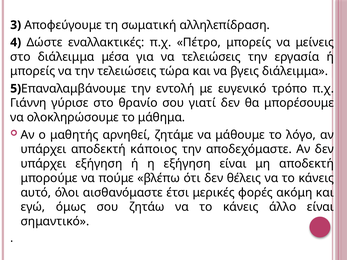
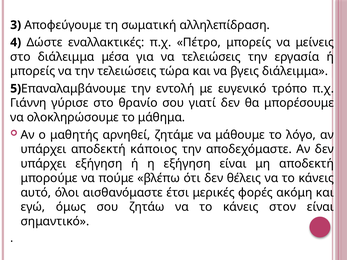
άλλο: άλλο -> στον (283, 207)
